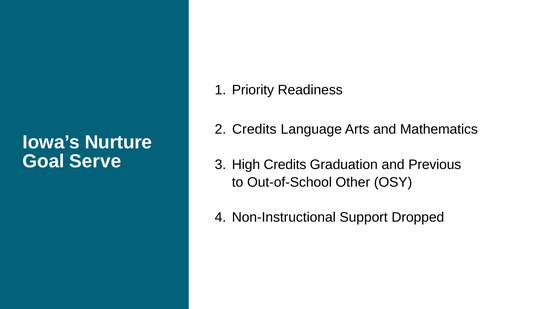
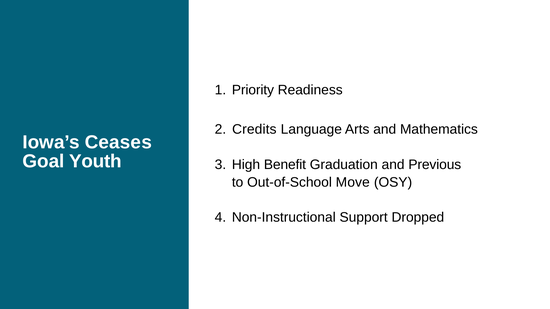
Nurture: Nurture -> Ceases (118, 142)
Serve: Serve -> Youth (95, 161)
High Credits: Credits -> Benefit (285, 165)
Other: Other -> Move (353, 182)
